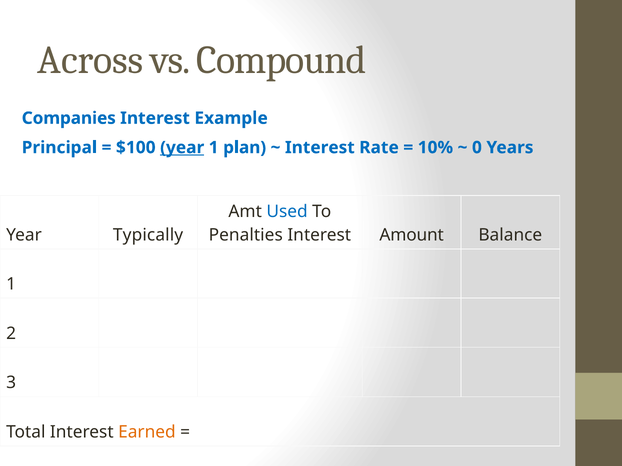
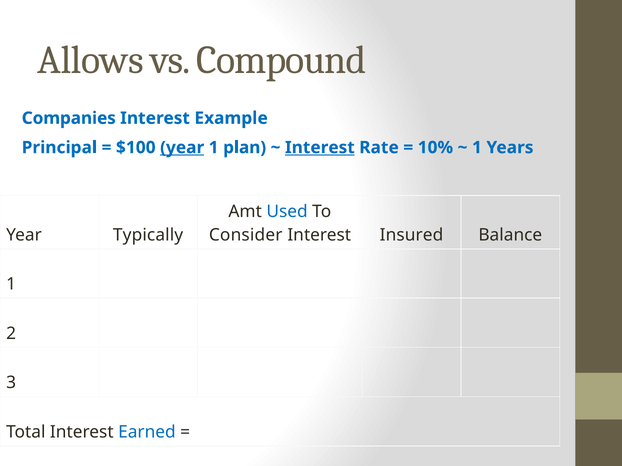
Across: Across -> Allows (90, 60)
Interest underline: none -> present (320, 148)
0: 0 -> 1 (477, 148)
Penalties: Penalties -> Consider (246, 235)
Amount: Amount -> Insured (412, 235)
Earned colour: orange -> blue (147, 433)
